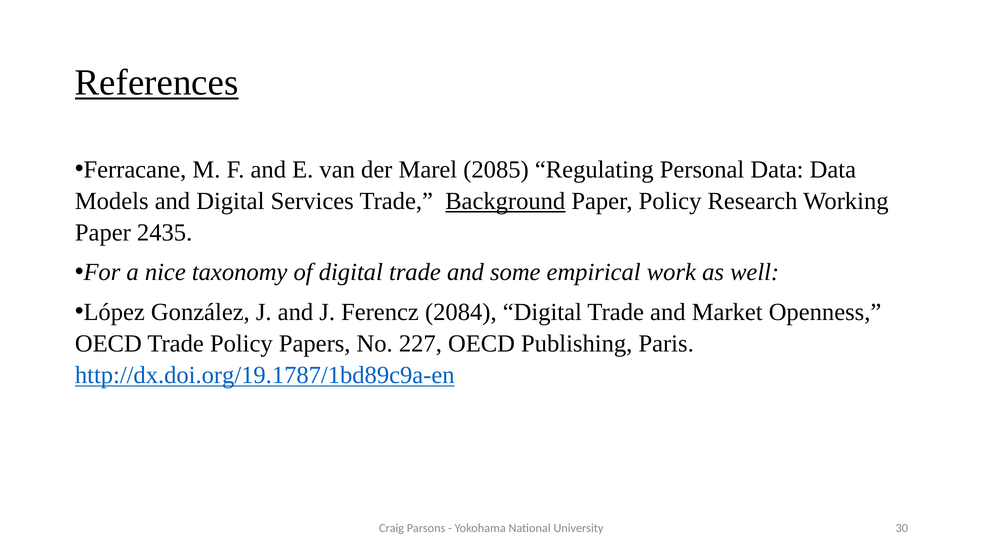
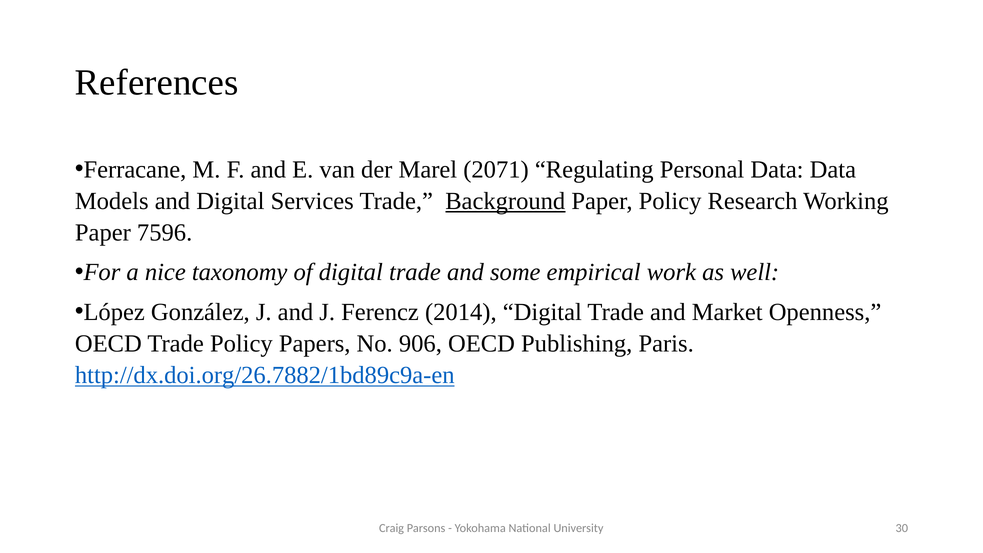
References underline: present -> none (157, 83)
2085: 2085 -> 2071 (496, 169)
2435: 2435 -> 7596 (165, 233)
2084: 2084 -> 2014 (461, 312)
227: 227 -> 906 (420, 344)
http://dx.doi.org/19.1787/1bd89c9a-en: http://dx.doi.org/19.1787/1bd89c9a-en -> http://dx.doi.org/26.7882/1bd89c9a-en (265, 375)
